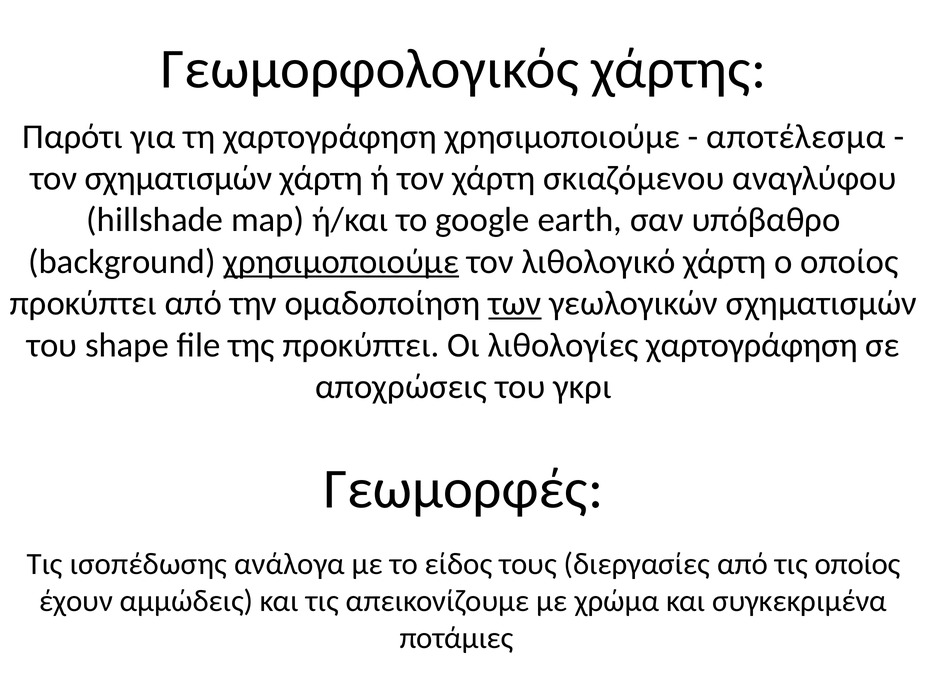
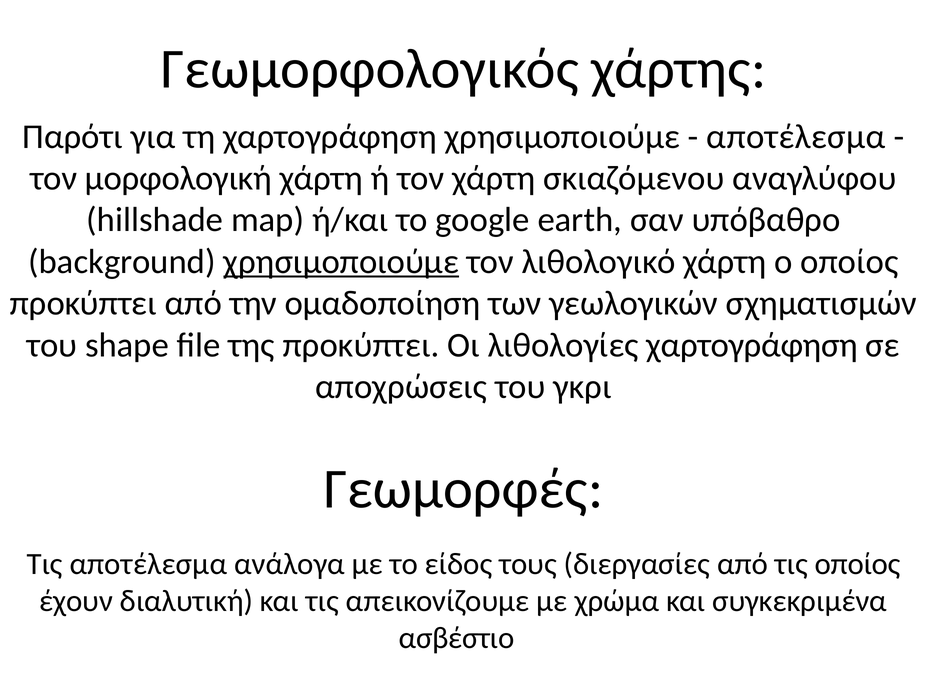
τον σχηματισμών: σχηματισμών -> μορφολογική (179, 178)
των underline: present -> none (515, 304)
Τις ισοπέδωσης: ισοπέδωσης -> αποτέλεσμα (148, 564)
αμμώδεις: αμμώδεις -> διαλυτική (187, 601)
ποτάμιες: ποτάμιες -> ασβέστιο (457, 638)
